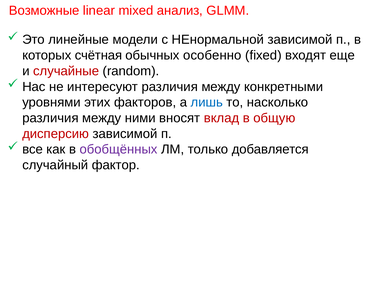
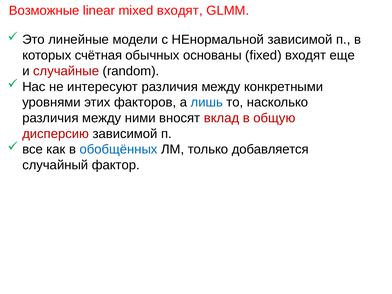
mixed анализ: анализ -> входят (180, 11)
особенно: особенно -> основаны (212, 55)
обобщённых colour: purple -> blue (119, 149)
